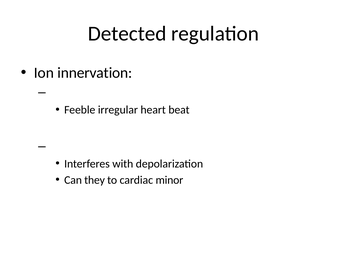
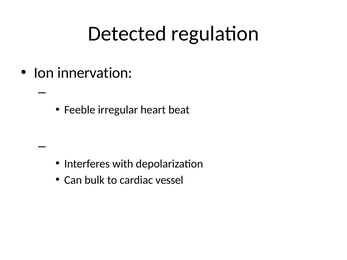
they: they -> bulk (95, 180)
minor: minor -> vessel (169, 180)
